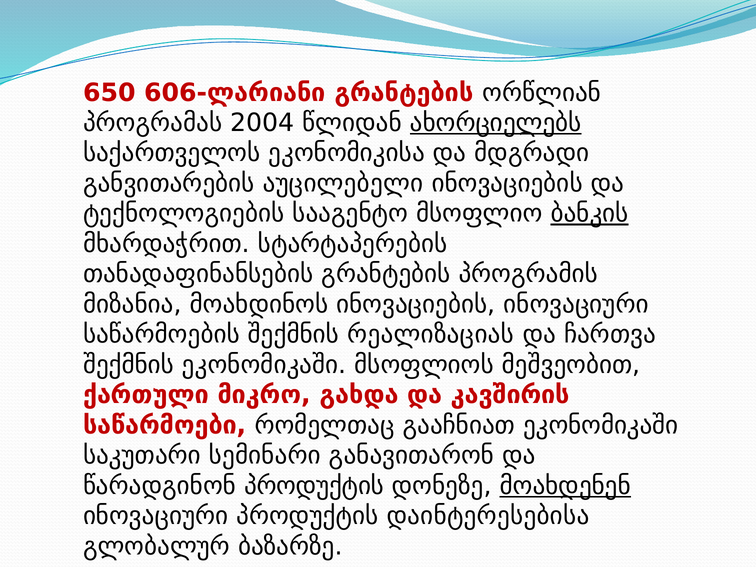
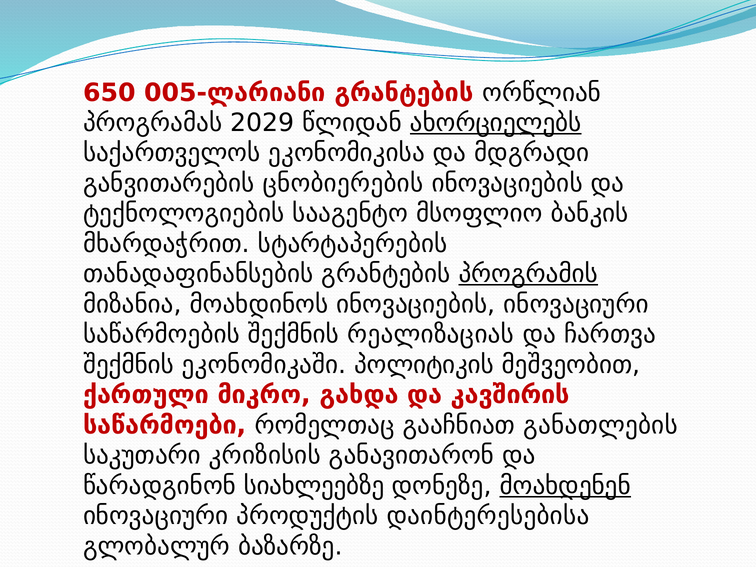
606-ლარიანი: 606-ლარიანი -> 005-ლარიანი (235, 93)
2004: 2004 -> 2029 (262, 123)
აუცილებელი: აუცილებელი -> ცნობიერების (343, 183)
ბანკის underline: present -> none (590, 214)
პროგრამის underline: none -> present (528, 274)
მსოფლიოს: მსოფლიოს -> პოლიტიკის (424, 365)
გააჩნიათ ეკონომიკაში: ეკონომიკაში -> განათლების (601, 425)
სემინარი: სემინარი -> კრიზისის (265, 456)
წარადგინონ პროდუქტის: პროდუქტის -> სიახლეებზე (314, 486)
